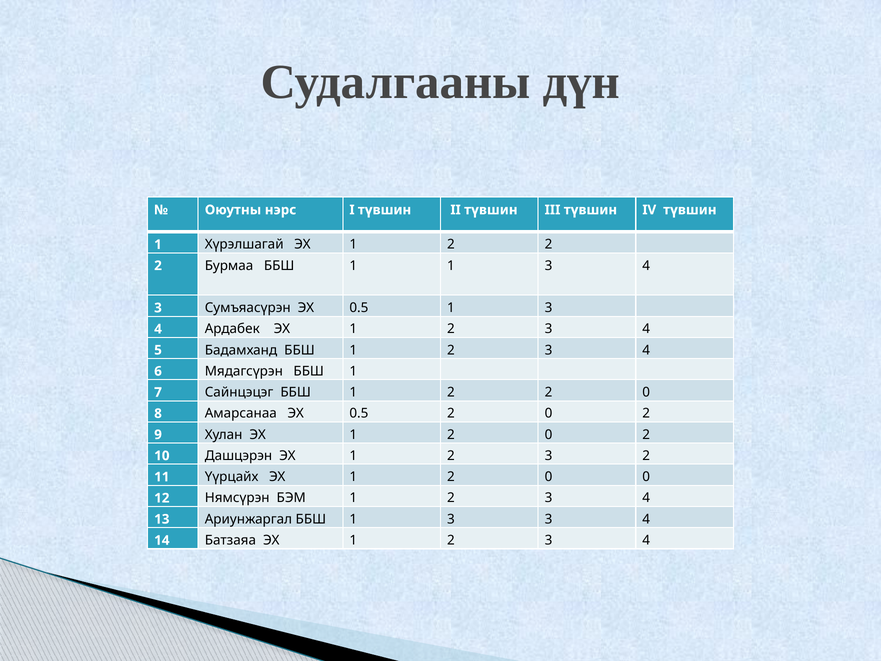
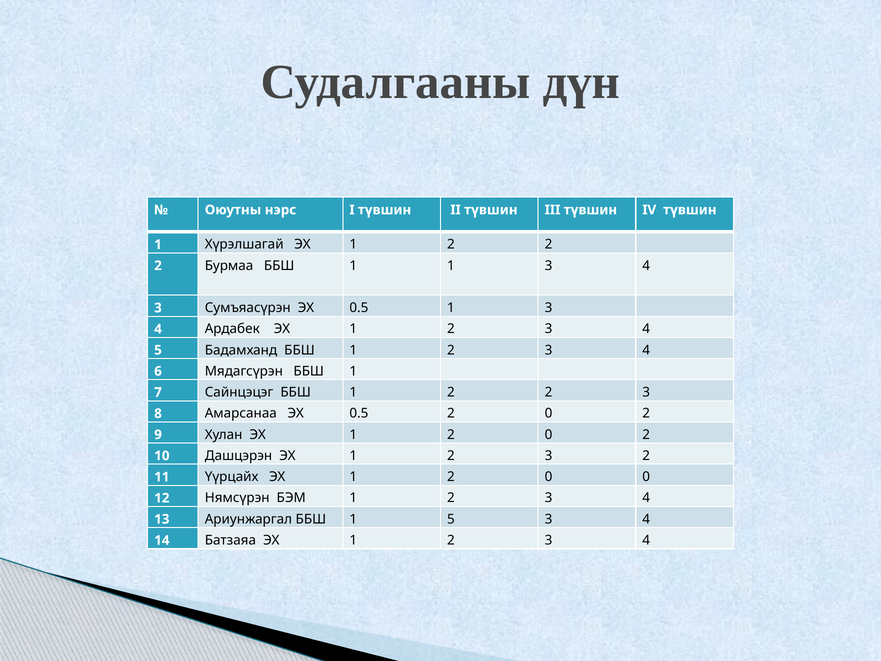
2 2 0: 0 -> 3 (646, 392)
ББШ 1 3: 3 -> 5 (451, 519)
